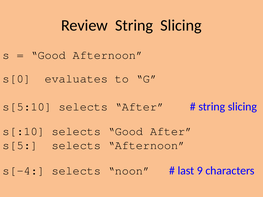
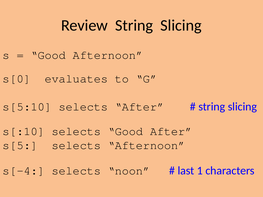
9: 9 -> 1 (200, 171)
